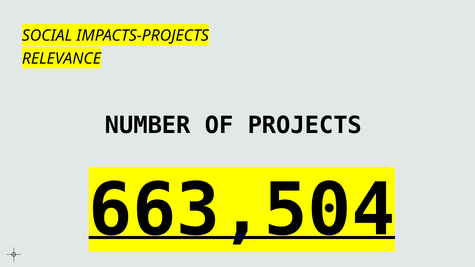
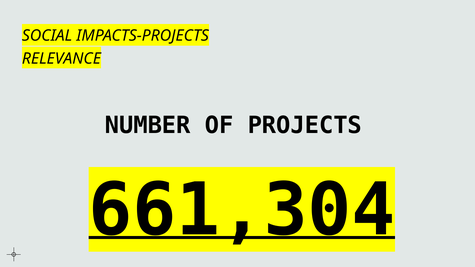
663,504: 663,504 -> 661,304 (242, 211)
